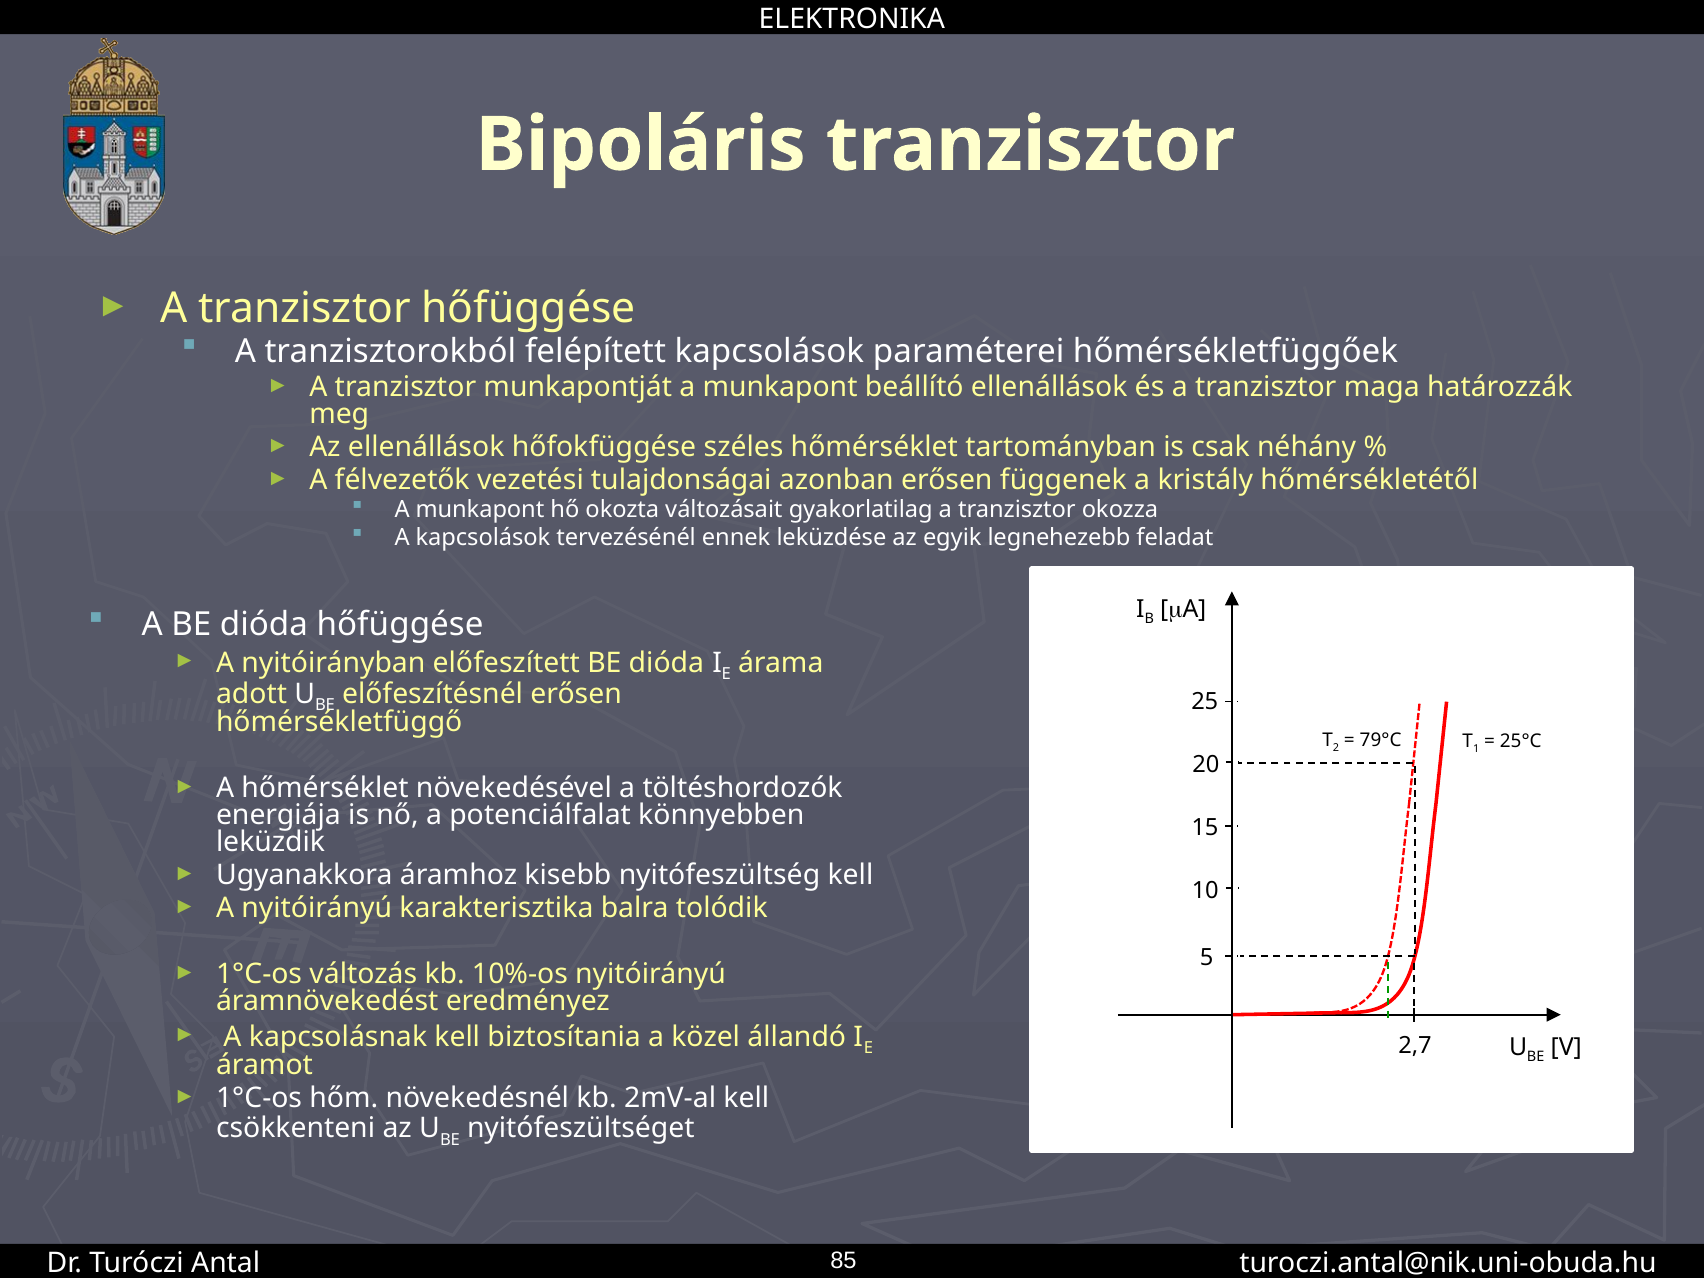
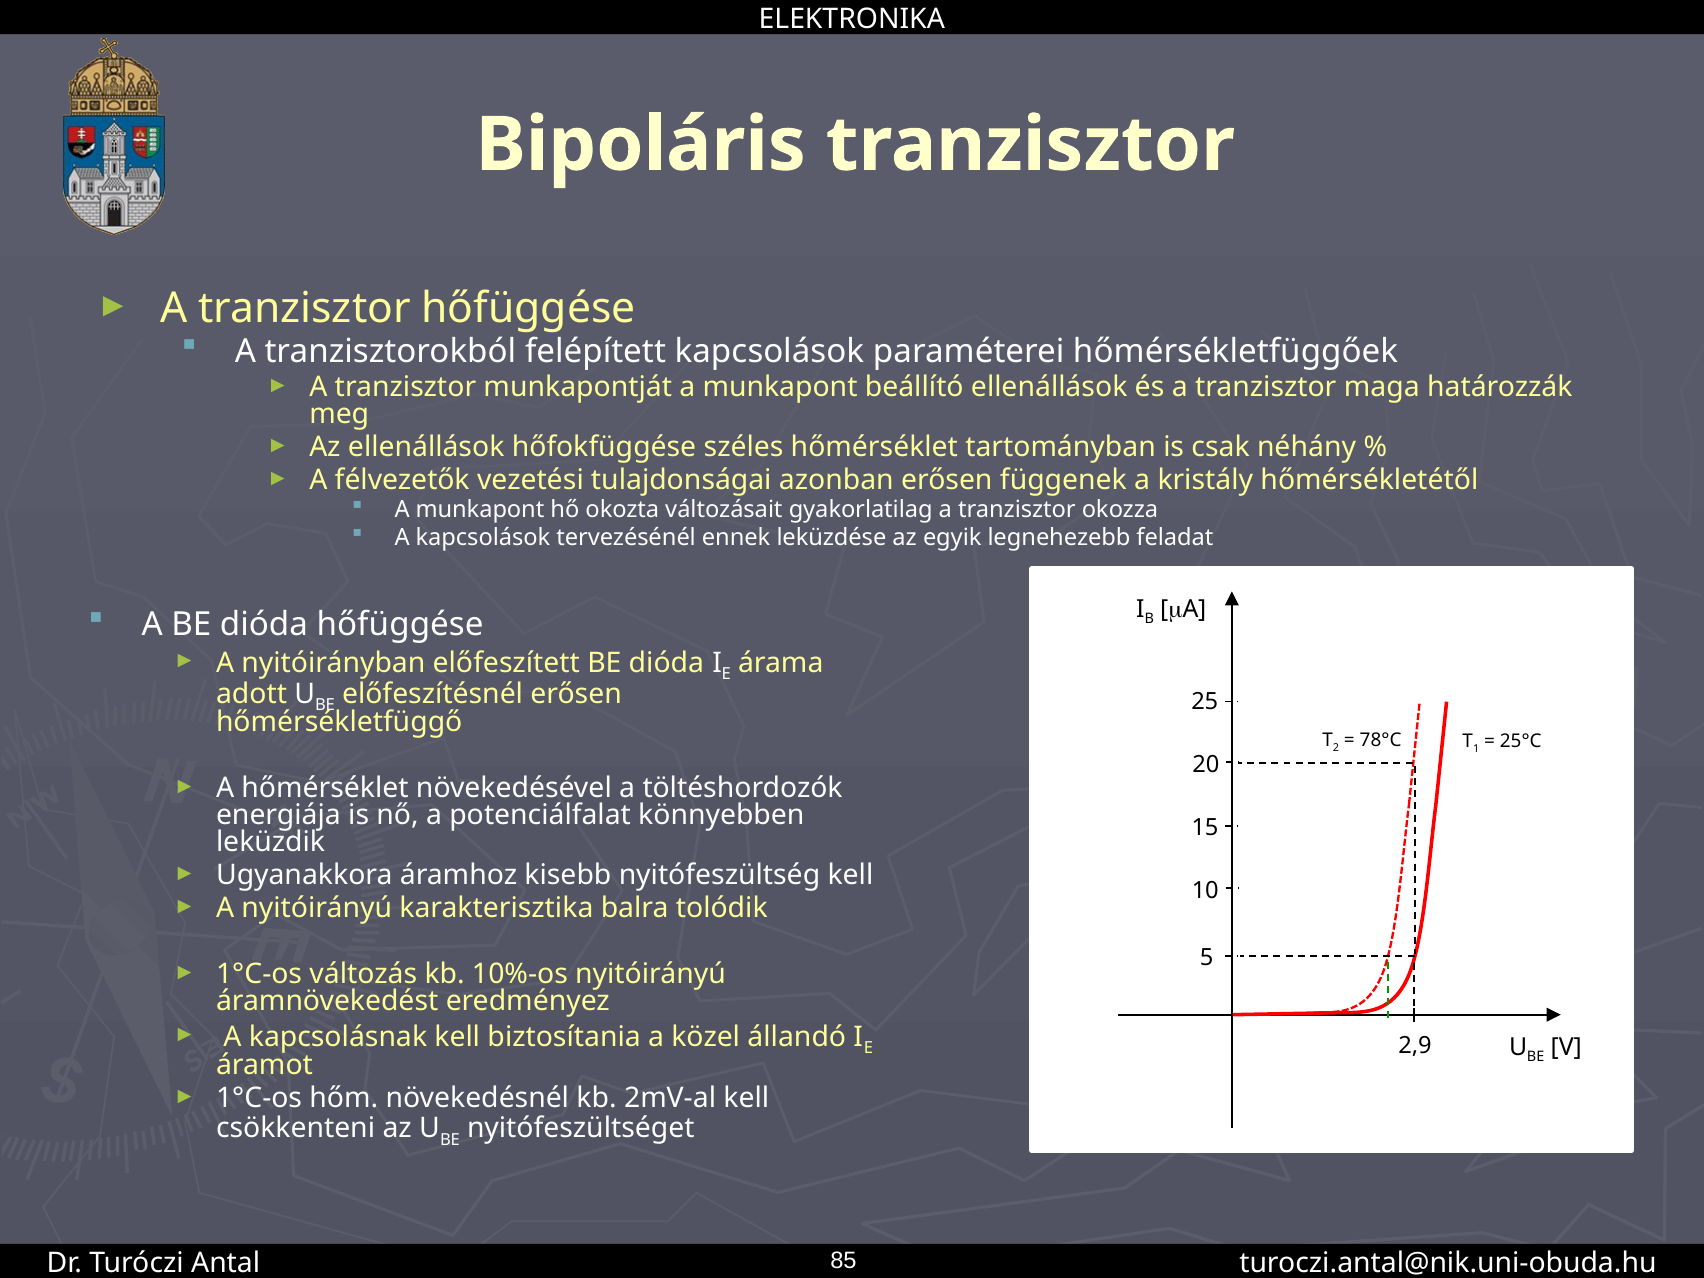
79°C: 79°C -> 78°C (1381, 740)
2,7: 2,7 -> 2,9 (1415, 1046)
